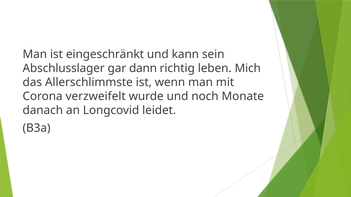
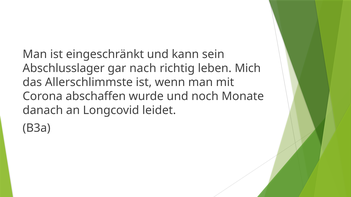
dann: dann -> nach (143, 68)
verzweifelt: verzweifelt -> abschaffen (96, 96)
